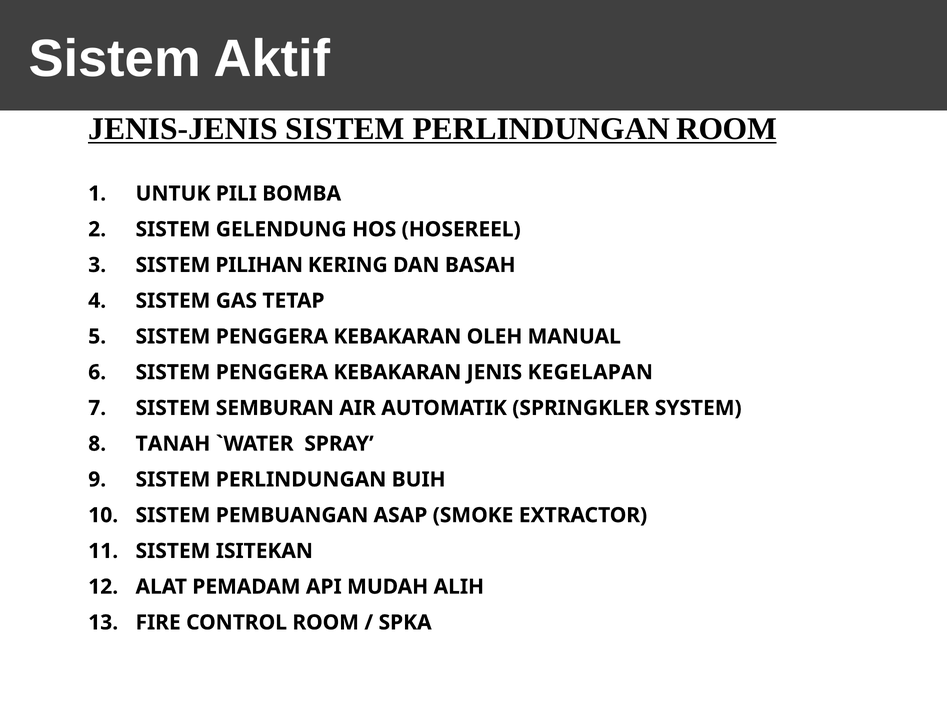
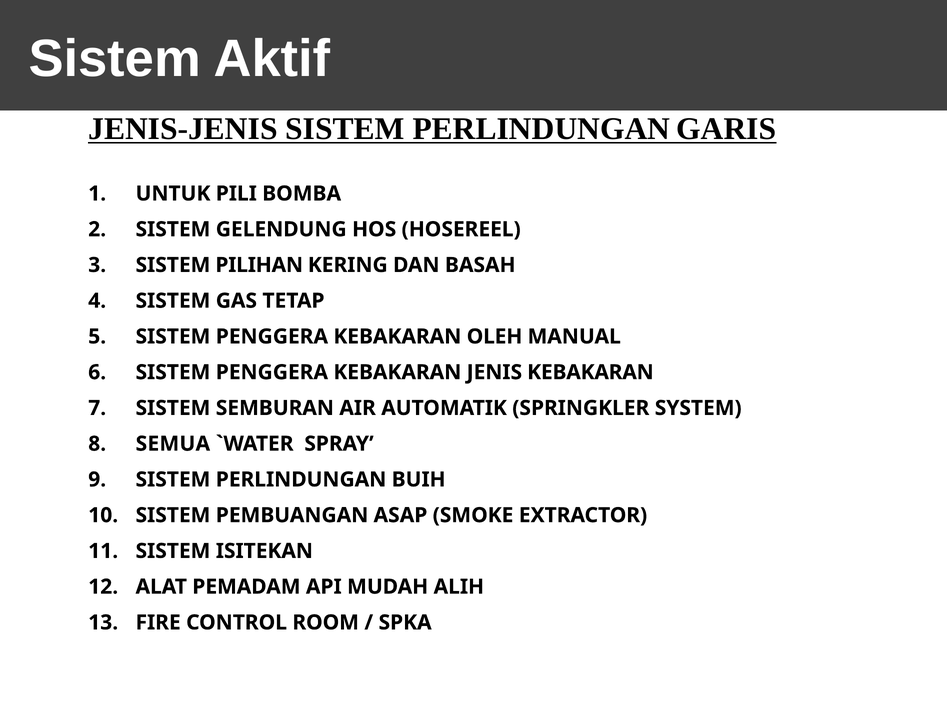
PERLINDUNGAN ROOM: ROOM -> GARIS (726, 129)
JENIS KEGELAPAN: KEGELAPAN -> KEBAKARAN (590, 372)
TANAH: TANAH -> SEMUA (173, 444)
